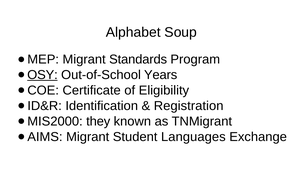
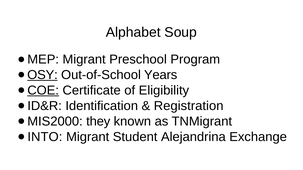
Standards: Standards -> Preschool (138, 60)
COE underline: none -> present (43, 91)
AIMS: AIMS -> INTO (45, 137)
Languages: Languages -> Alejandrina (193, 137)
